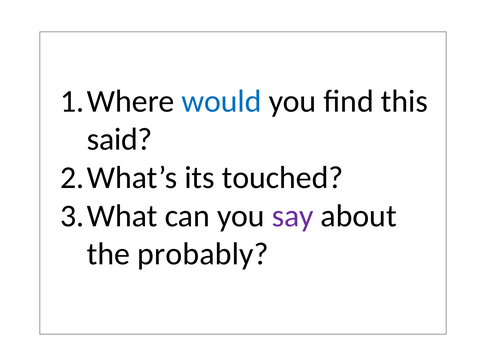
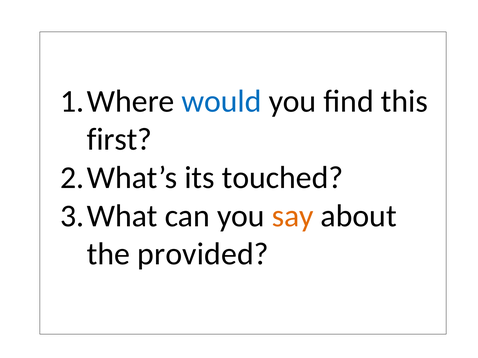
said: said -> first (119, 140)
say colour: purple -> orange (293, 216)
probably: probably -> provided (203, 254)
